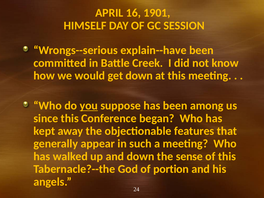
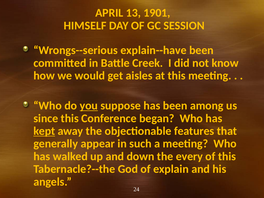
16: 16 -> 13 (133, 13)
get down: down -> aisles (139, 76)
kept underline: none -> present (44, 131)
sense: sense -> every (189, 156)
portion: portion -> explain (171, 169)
